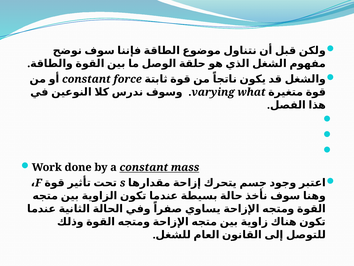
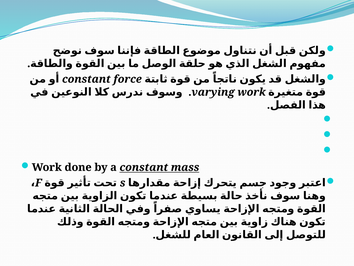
varying what: what -> work (251, 92)
